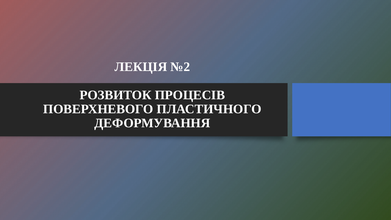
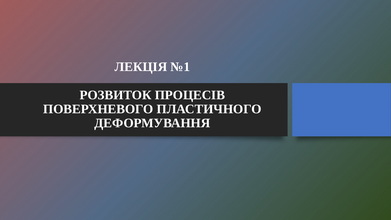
№2: №2 -> №1 (180, 67)
